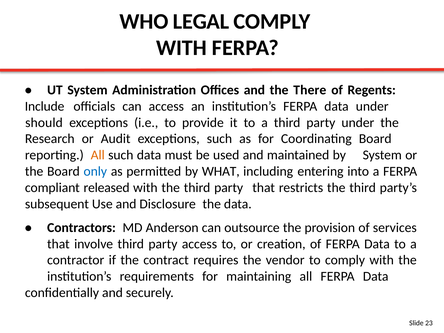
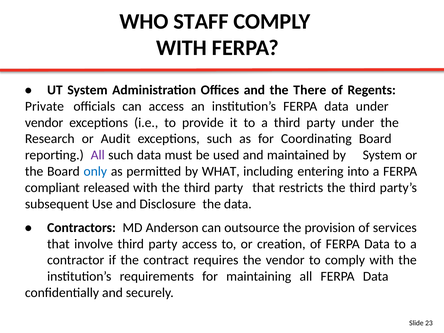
LEGAL: LEGAL -> STAFF (201, 21)
Include: Include -> Private (44, 106)
should: should -> vendor (44, 123)
All colour: orange -> purple (98, 155)
